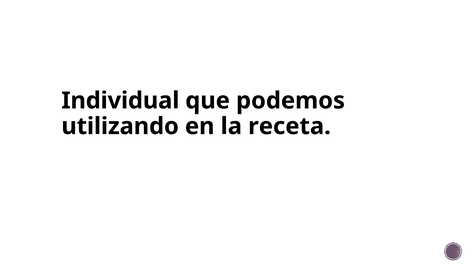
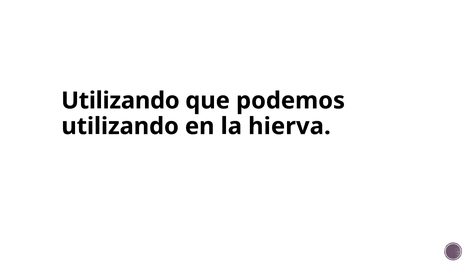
Individual: Individual -> Utilizando (120, 101)
receta: receta -> hierva (289, 126)
